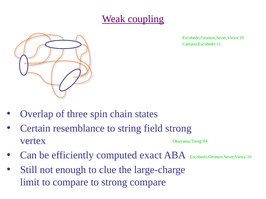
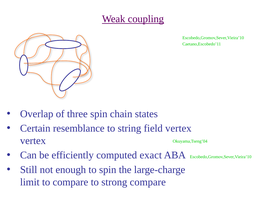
field strong: strong -> vertex (178, 129)
to clue: clue -> spin (108, 170)
